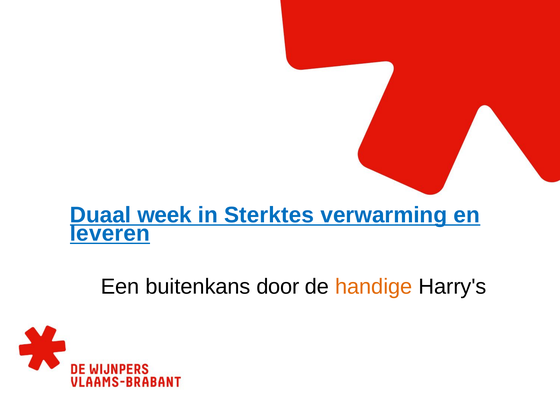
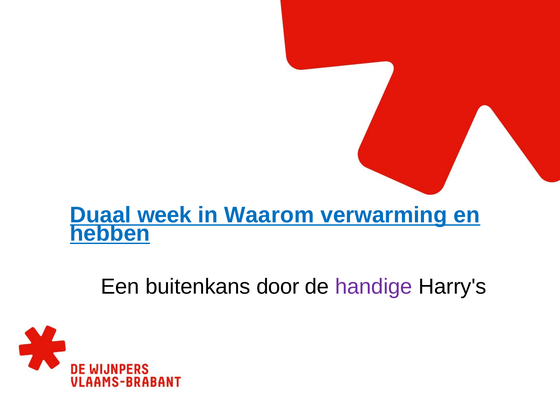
Sterktes: Sterktes -> Waarom (269, 215)
leveren: leveren -> hebben (110, 234)
handige colour: orange -> purple (374, 287)
